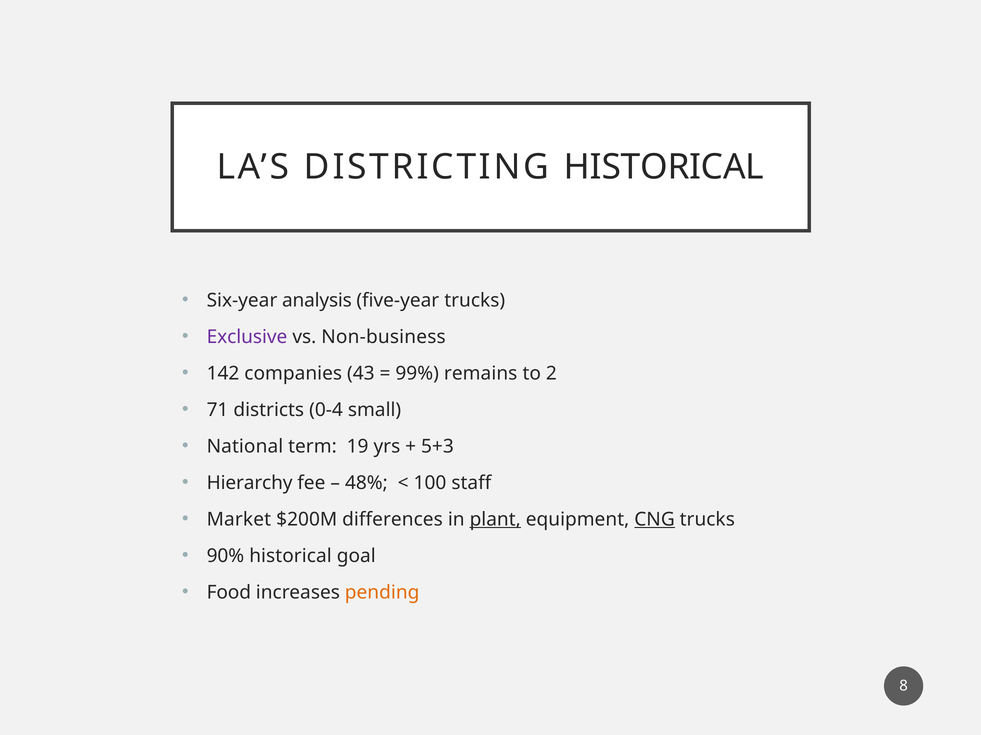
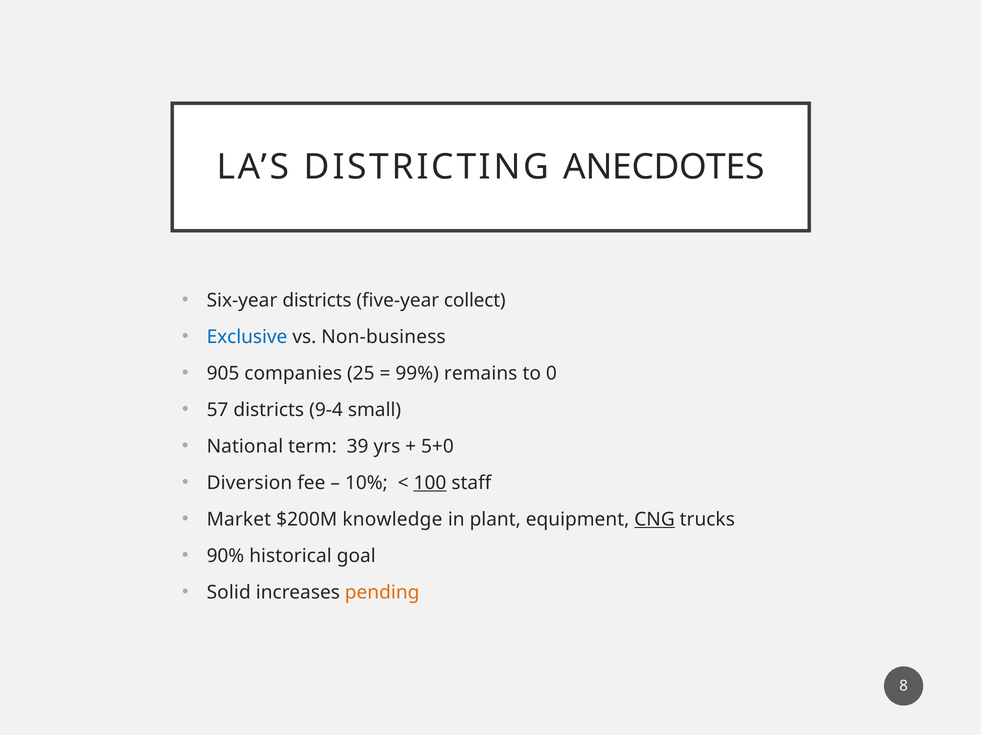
DISTRICTING HISTORICAL: HISTORICAL -> ANECDOTES (664, 167)
Six-year analysis: analysis -> districts (317, 301)
five-year trucks: trucks -> collect (475, 301)
Exclusive colour: purple -> blue (247, 337)
142: 142 -> 905 (223, 374)
43: 43 -> 25 (361, 374)
2: 2 -> 0 (551, 374)
71: 71 -> 57 (218, 410)
0-4: 0-4 -> 9-4 (326, 410)
19: 19 -> 39 (358, 447)
5+3: 5+3 -> 5+0 (437, 447)
Hierarchy: Hierarchy -> Diversion (249, 483)
48%: 48% -> 10% (366, 483)
100 underline: none -> present (430, 483)
differences: differences -> knowledge (392, 520)
plant underline: present -> none (495, 520)
Food: Food -> Solid (229, 593)
